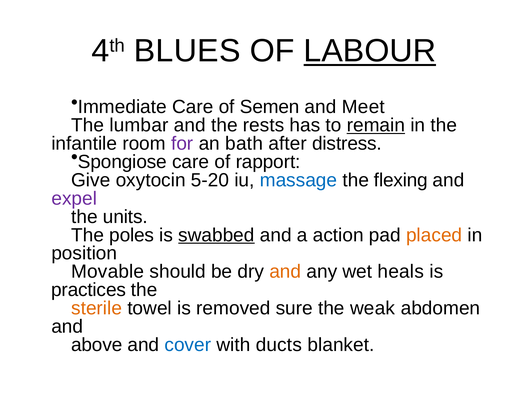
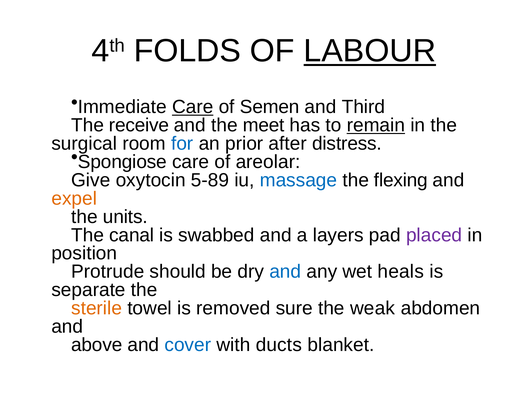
BLUES: BLUES -> FOLDS (187, 51)
Care underline: none -> present (193, 107)
Meet: Meet -> Third (363, 107)
lumbar: lumbar -> receive (139, 125)
rests: rests -> meet (264, 125)
infantile: infantile -> surgical (84, 144)
for colour: purple -> blue (182, 144)
bath: bath -> prior (244, 144)
rapport: rapport -> areolar (268, 162)
5-20: 5-20 -> 5-89 (210, 180)
expel colour: purple -> orange (74, 198)
poles: poles -> canal (132, 235)
swabbed underline: present -> none (216, 235)
action: action -> layers (338, 235)
placed colour: orange -> purple (434, 235)
Movable: Movable -> Protrude (108, 272)
and colour: orange -> blue (285, 272)
practices: practices -> separate (88, 290)
